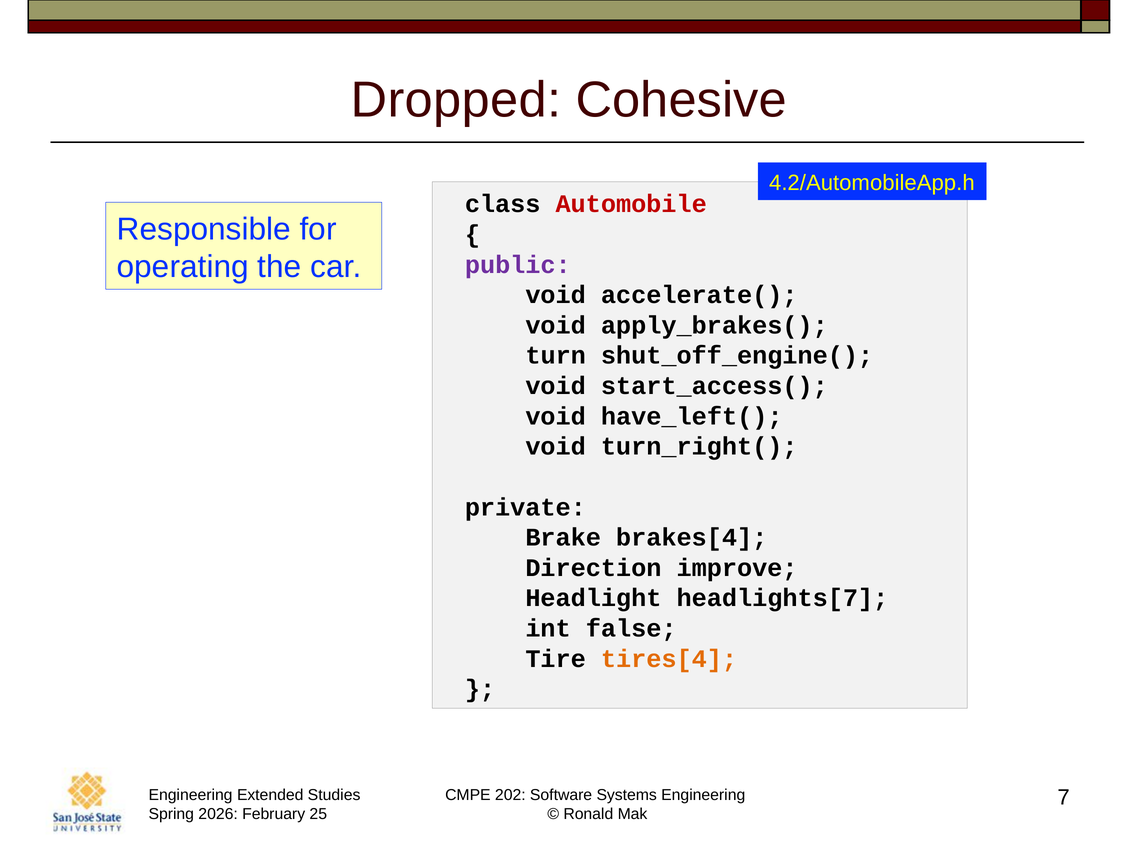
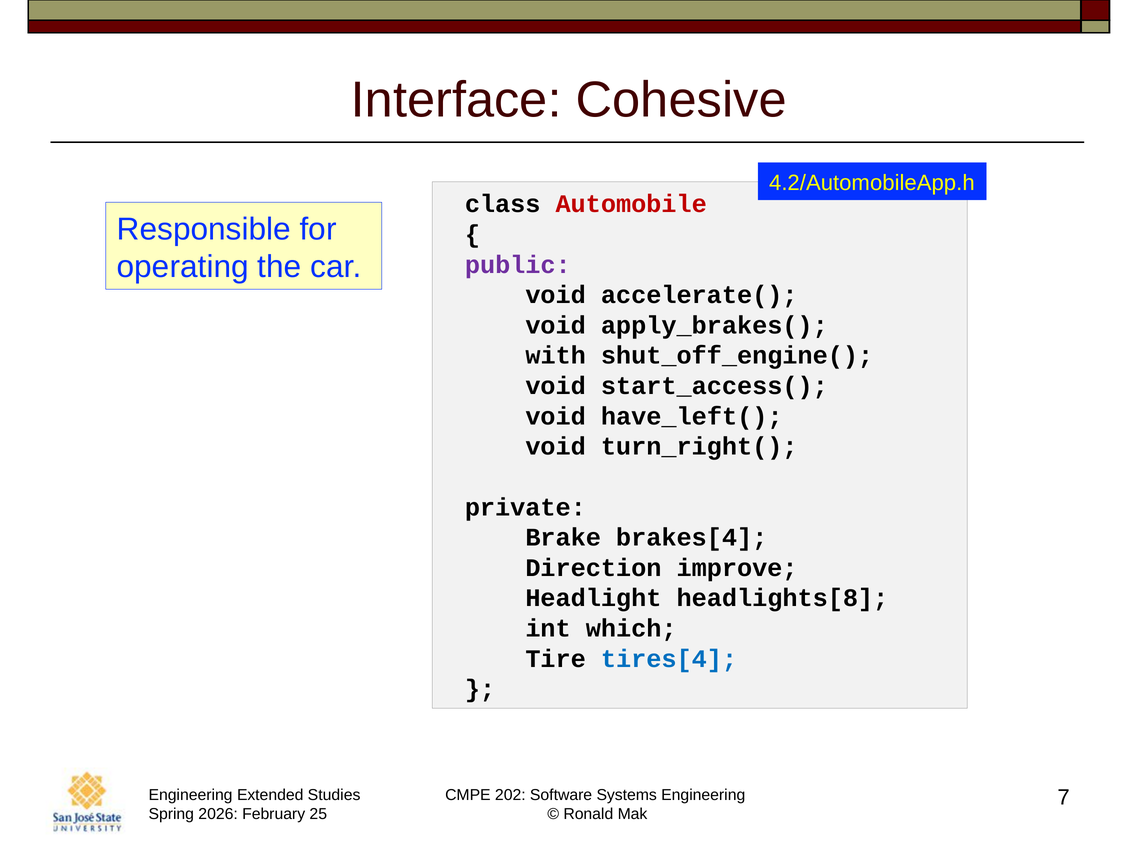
Dropped: Dropped -> Interface (456, 100)
turn: turn -> with (556, 356)
headlights[7: headlights[7 -> headlights[8 (782, 598)
false: false -> which (631, 629)
tires[4 colour: orange -> blue (669, 659)
